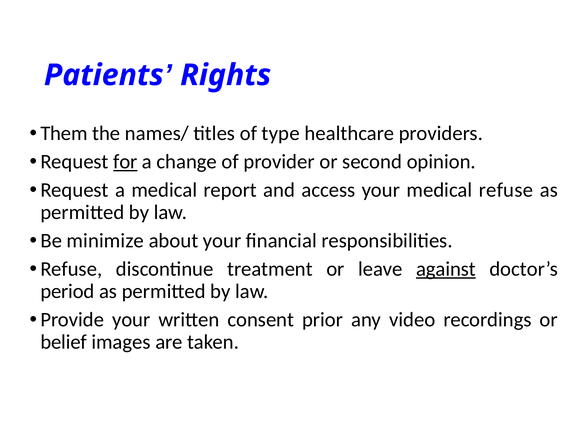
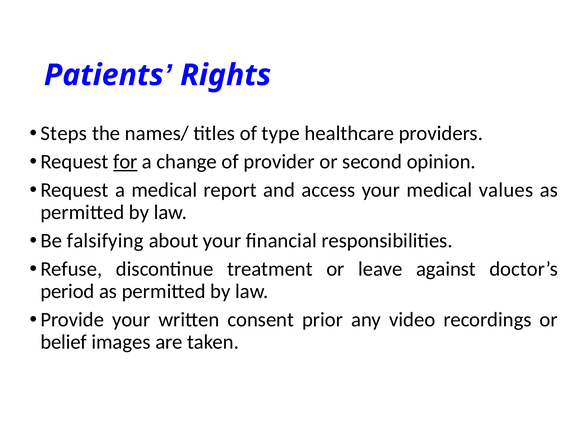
Them: Them -> Steps (64, 134)
medical refuse: refuse -> values (506, 190)
minimize: minimize -> falsifying (105, 241)
against underline: present -> none (446, 269)
